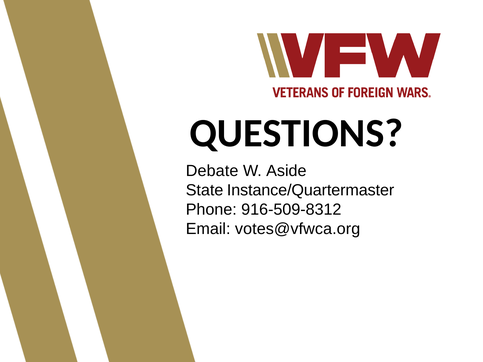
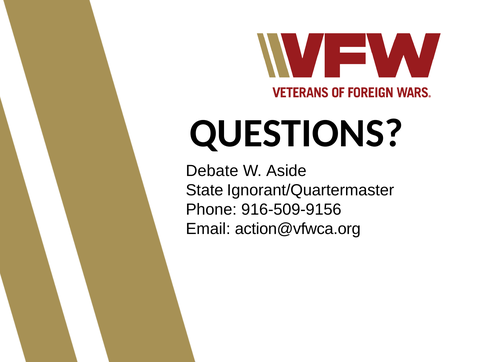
Instance/Quartermaster: Instance/Quartermaster -> Ignorant/Quartermaster (311, 190)
916-509-8312: 916-509-8312 -> 916-509-9156 (291, 210)
votes@vfwca.org: votes@vfwca.org -> action@vfwca.org (298, 229)
